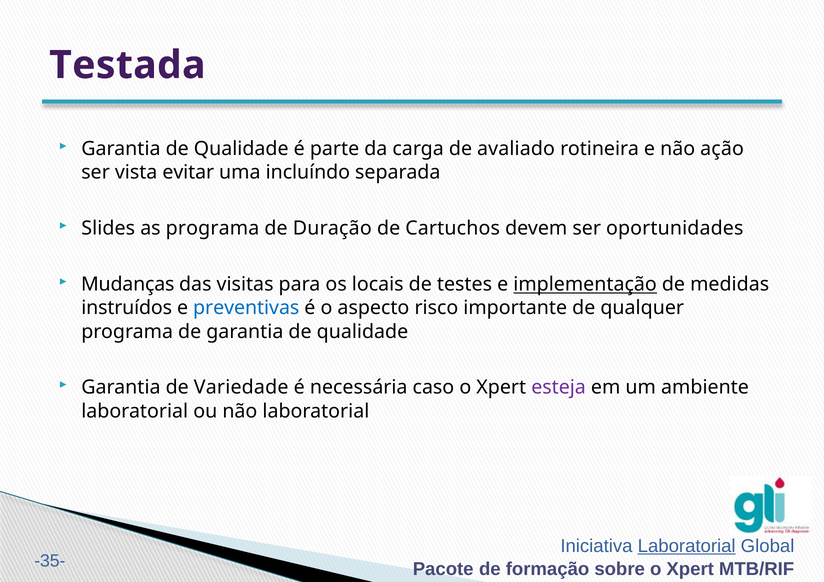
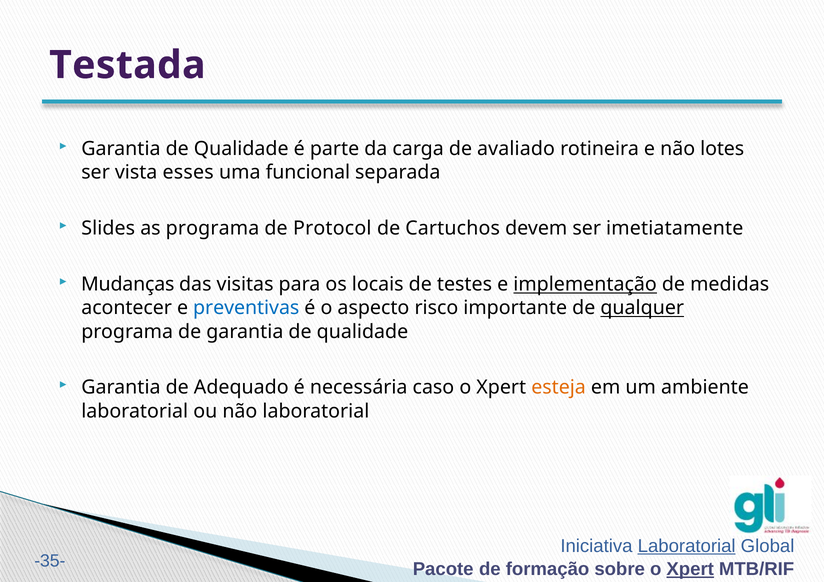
ação: ação -> lotes (722, 149)
evitar: evitar -> esses (188, 172)
incluíndo: incluíndo -> funcional (308, 172)
Duração: Duração -> Protocol (332, 228)
oportunidades: oportunidades -> imetiatamente (675, 228)
instruídos: instruídos -> acontecer (127, 308)
qualquer underline: none -> present (642, 308)
Variedade: Variedade -> Adequado (241, 387)
esteja colour: purple -> orange (559, 387)
Xpert underline: none -> present (690, 569)
